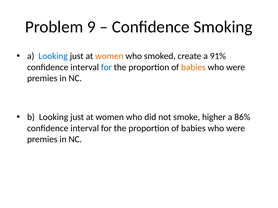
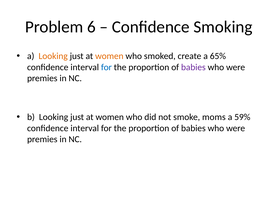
9: 9 -> 6 (91, 27)
Looking colour: blue -> orange (53, 56)
91%: 91% -> 65% (218, 56)
babies colour: orange -> purple (193, 67)
higher: higher -> moms (214, 117)
86%: 86% -> 59% (242, 117)
